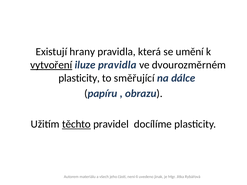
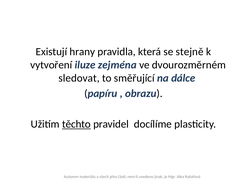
umění: umění -> stejně (190, 52)
vytvoření underline: present -> none (51, 65)
iluze pravidla: pravidla -> zejména (117, 65)
plasticity: plasticity -> sledovat (79, 78)
